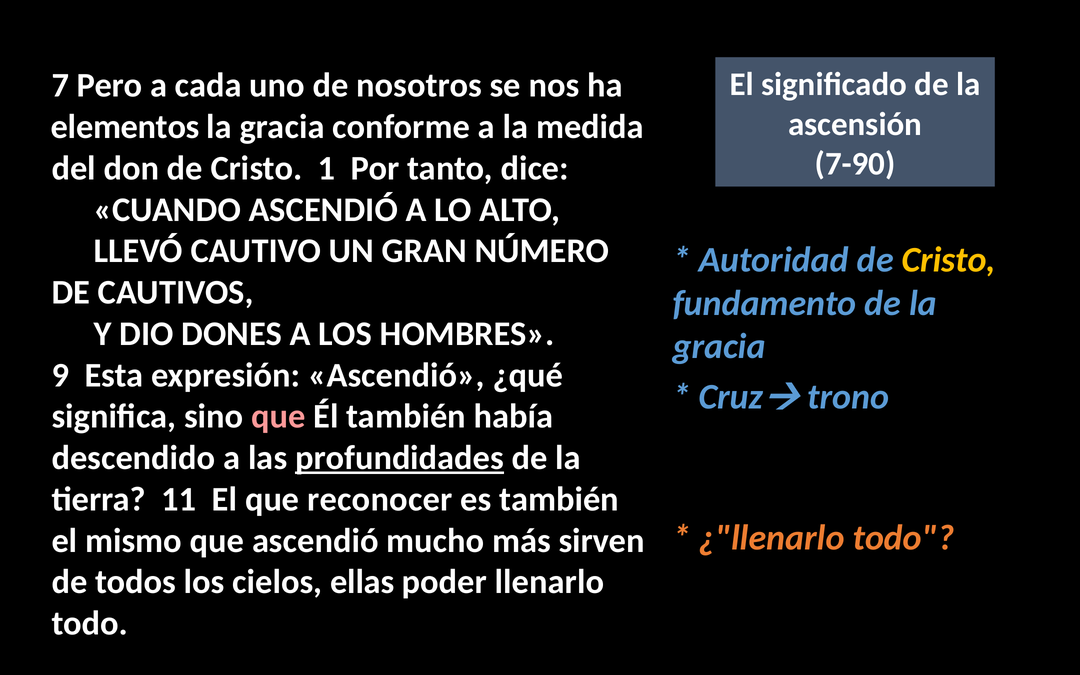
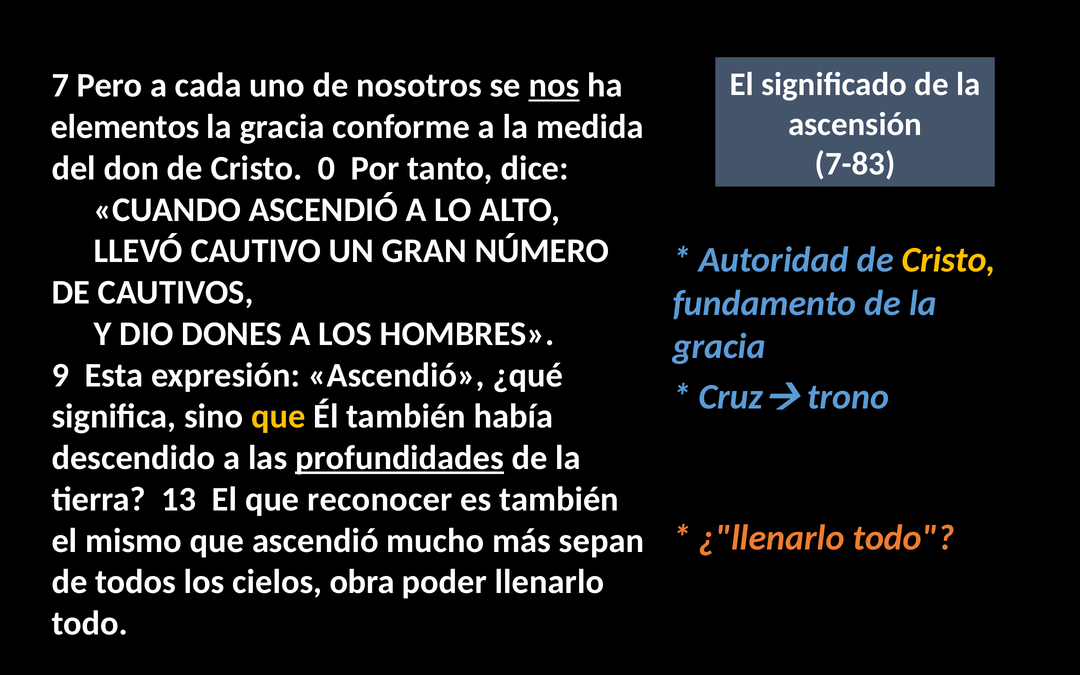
nos underline: none -> present (554, 86)
7-90: 7-90 -> 7-83 (855, 164)
1: 1 -> 0 (327, 168)
que colour: pink -> yellow (278, 417)
11: 11 -> 13 (179, 499)
sirven: sirven -> sepan (602, 541)
ellas: ellas -> obra (362, 582)
